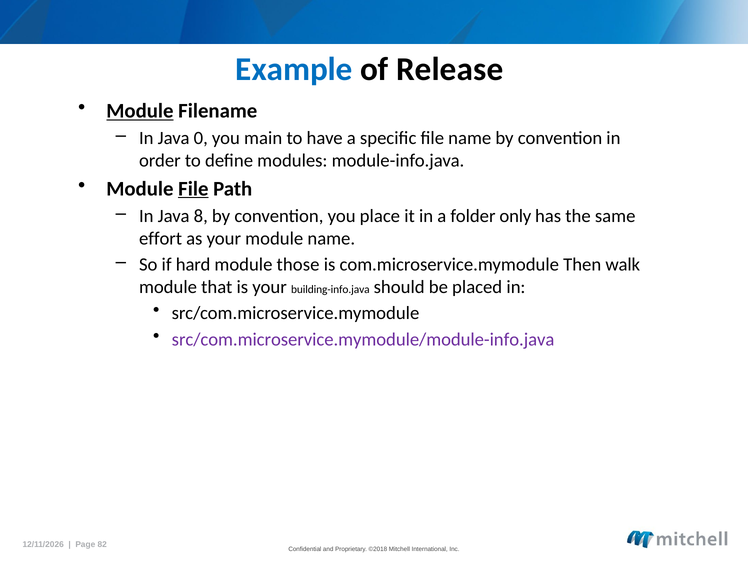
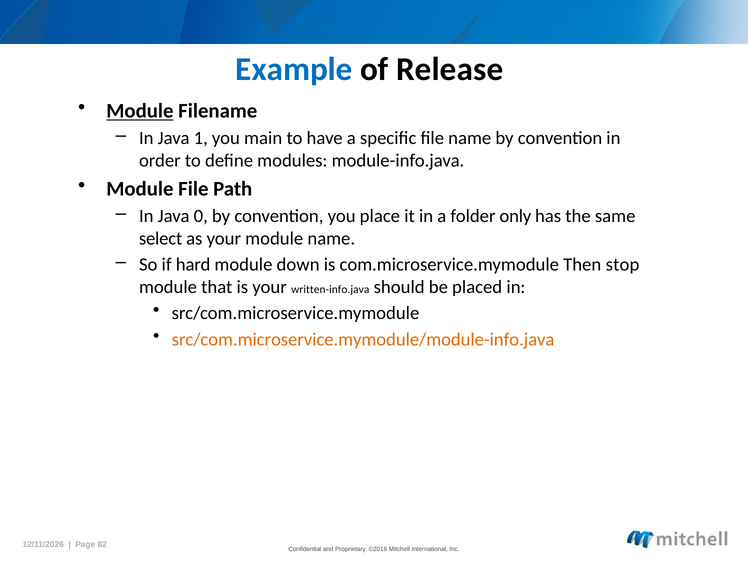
0: 0 -> 1 (201, 138)
File underline: present -> none (193, 189)
8: 8 -> 0 (201, 216)
effort: effort -> select (161, 238)
those: those -> down (298, 265)
walk: walk -> stop (623, 265)
building-info.java: building-info.java -> written-info.java (330, 289)
src/com.microservice.mymodule/module-info.java colour: purple -> orange (363, 339)
